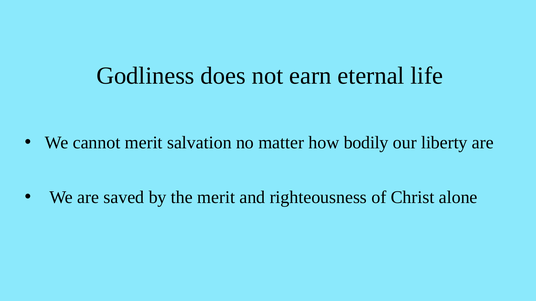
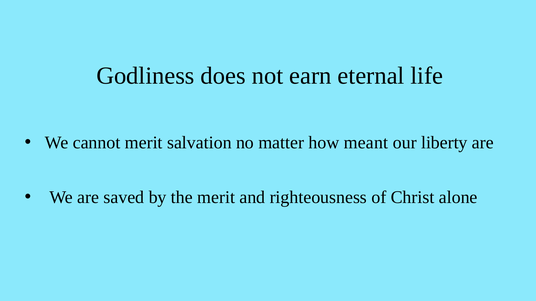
bodily: bodily -> meant (366, 143)
